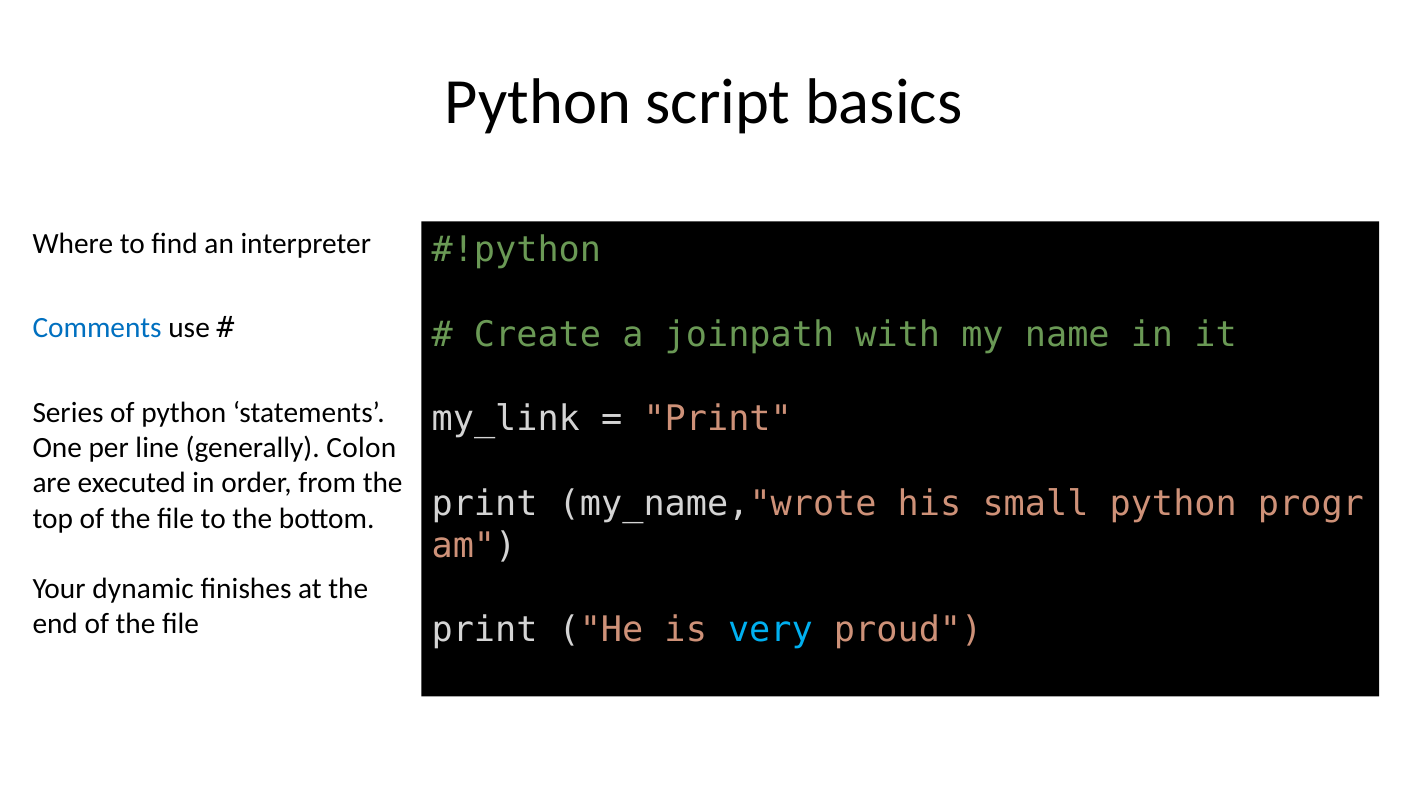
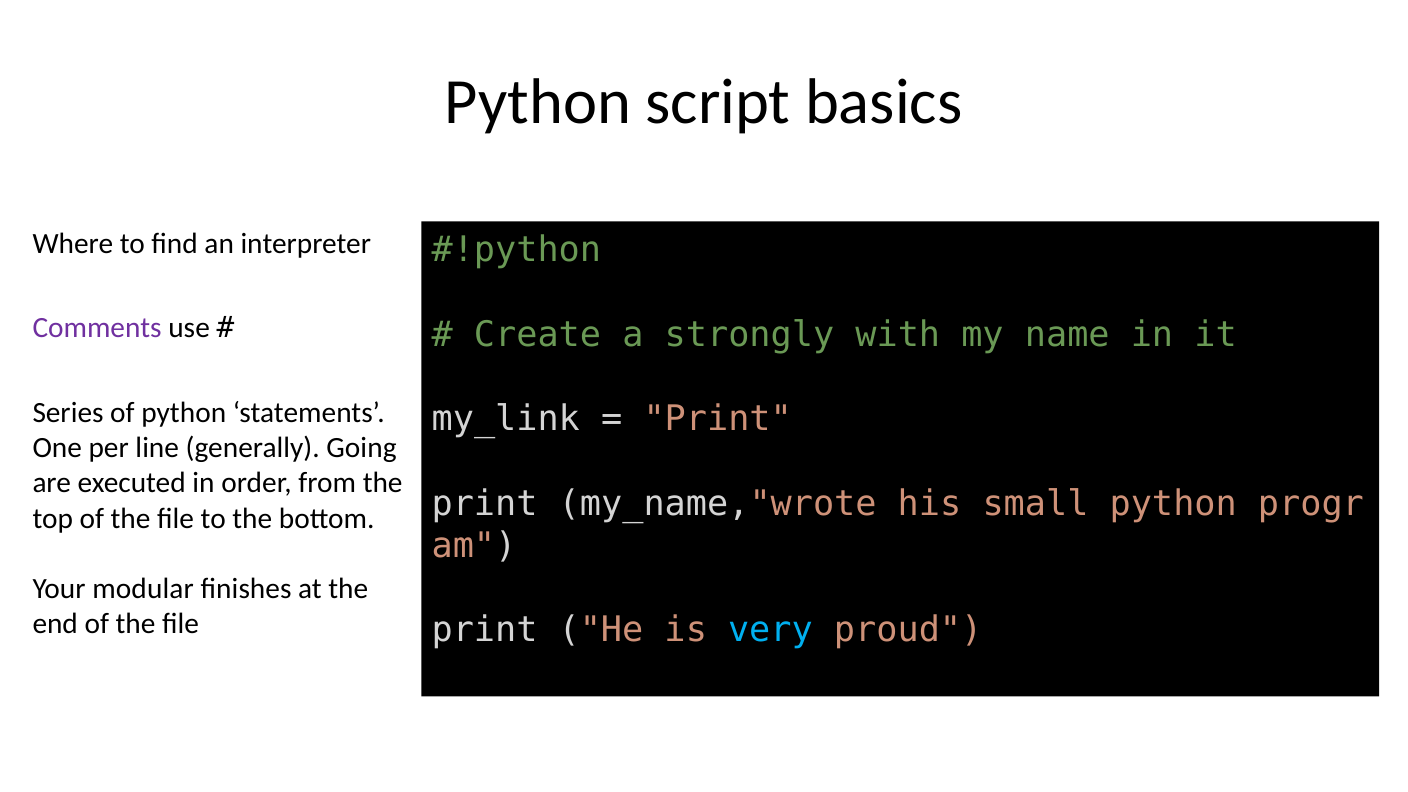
Comments colour: blue -> purple (97, 328)
joinpath: joinpath -> strongly (749, 335)
Colon: Colon -> Going (361, 448)
dynamic: dynamic -> modular (143, 589)
